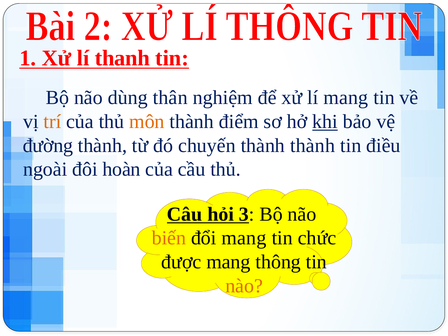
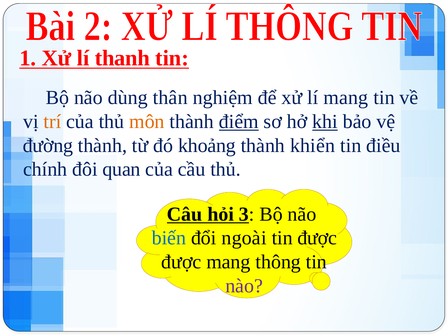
điểm underline: none -> present (239, 122)
chuyến: chuyến -> khoảng (207, 145)
thành thành: thành -> khiển (313, 145)
ngoài: ngoài -> chính (45, 169)
hoàn: hoàn -> quan (122, 169)
biến colour: orange -> blue (169, 238)
đổi mang: mang -> ngoài (244, 238)
tin chức: chức -> được (317, 238)
nào colour: orange -> purple (244, 286)
